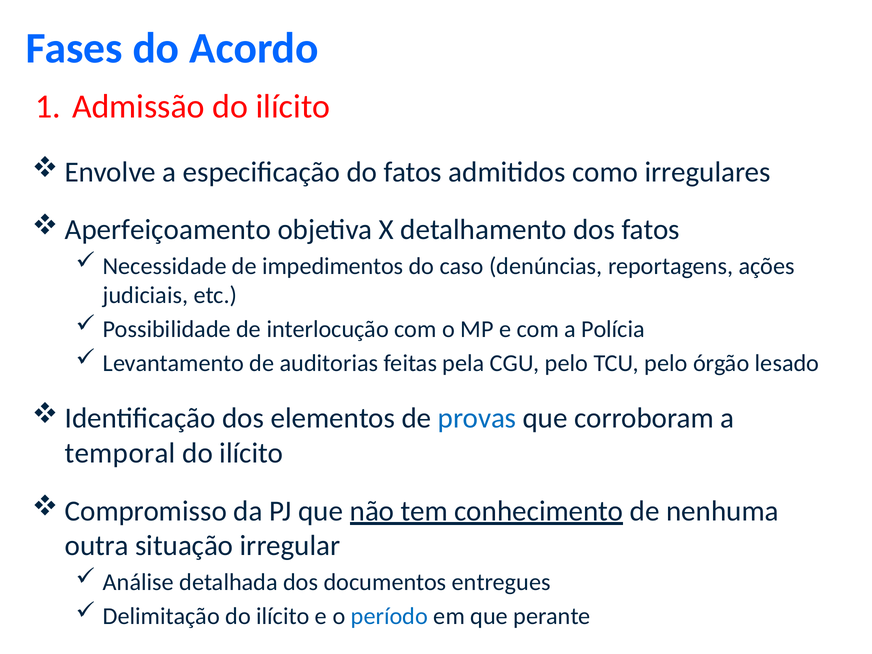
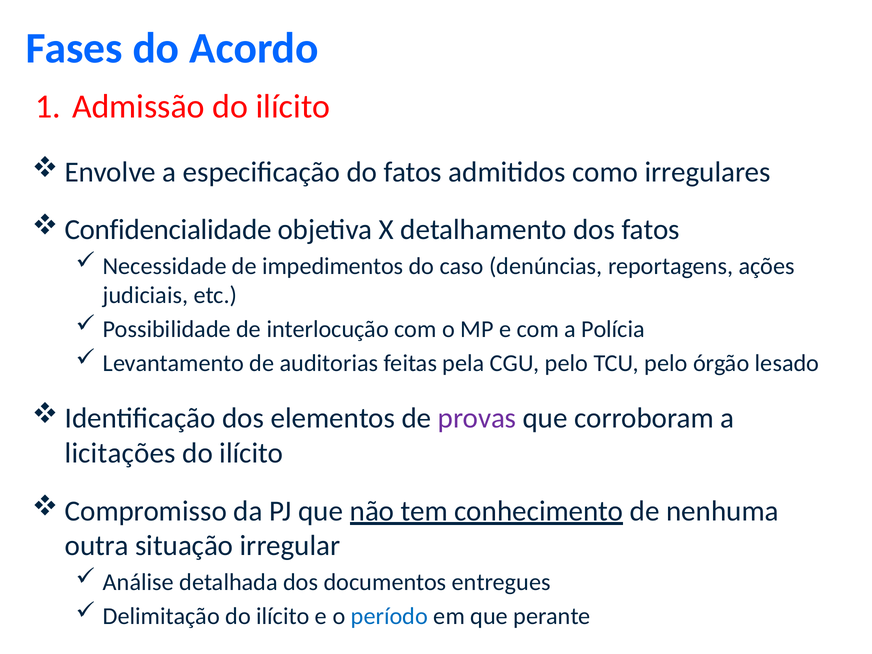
Aperfeiçoamento: Aperfeiçoamento -> Confidencialidade (168, 230)
provas colour: blue -> purple (477, 418)
temporal: temporal -> licitações (120, 453)
